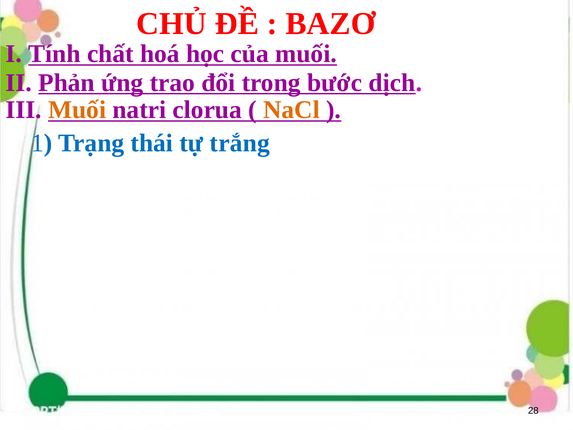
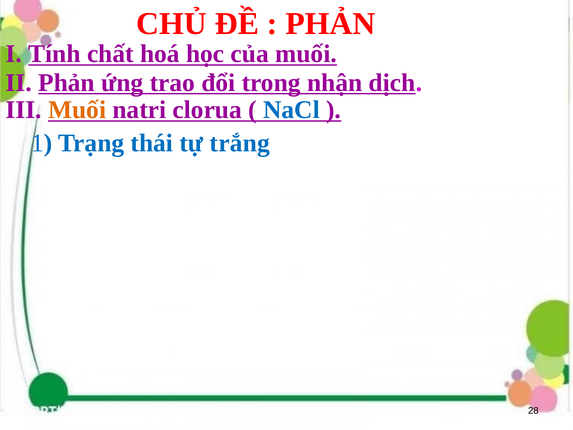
BAZƠ: BAZƠ -> PHẢN (330, 24)
bước: bước -> nhận (335, 83)
NaCl colour: orange -> blue (291, 110)
